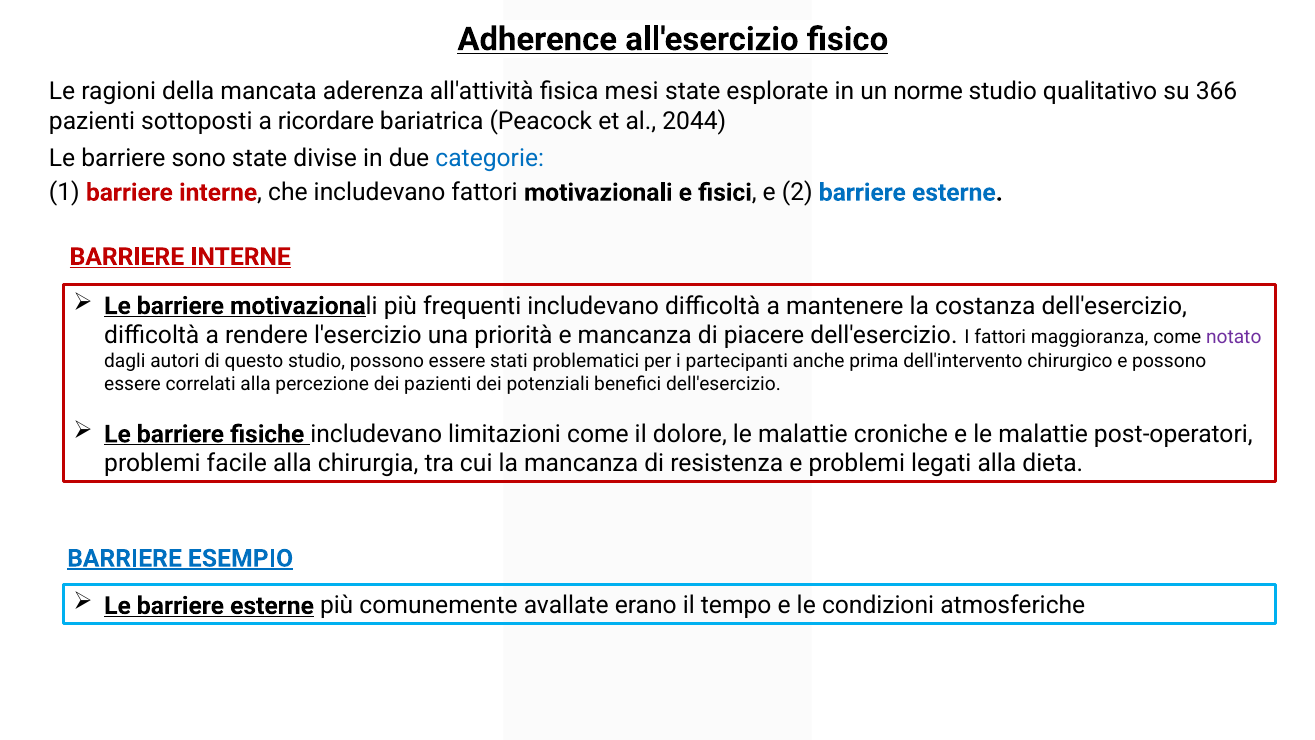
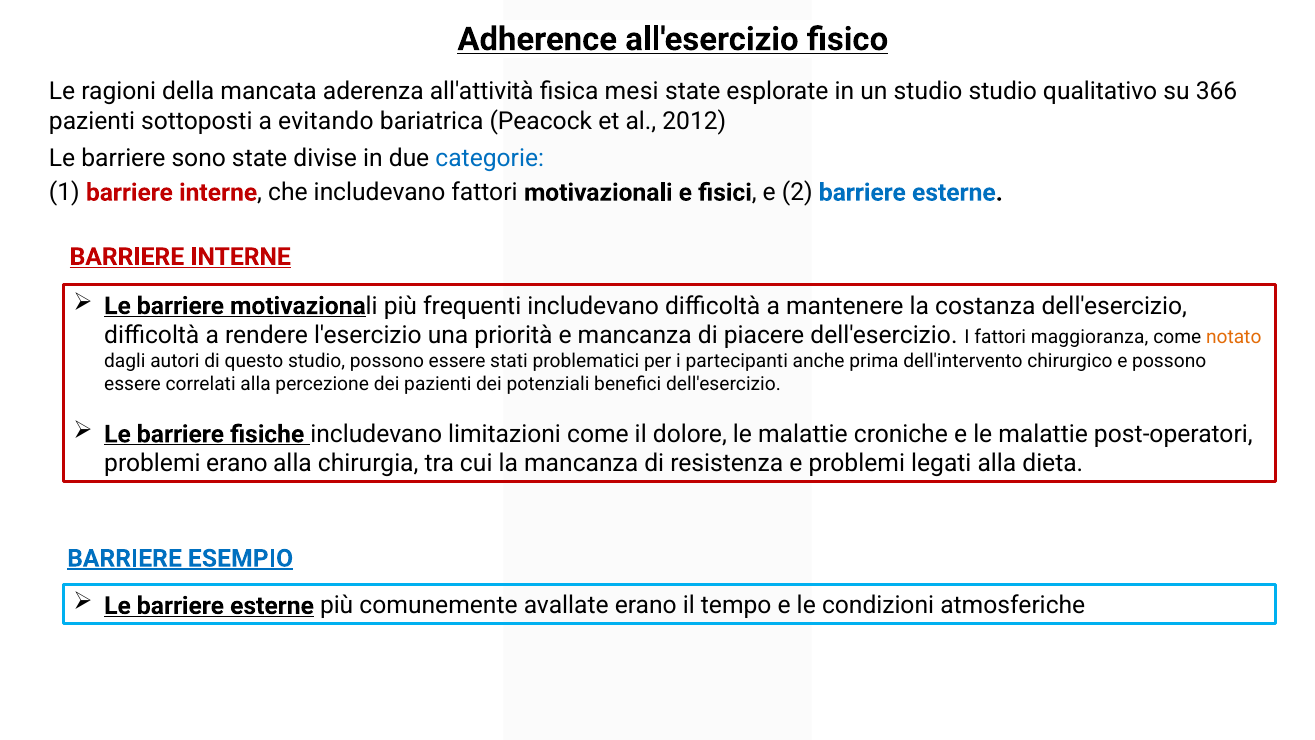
un norme: norme -> studio (928, 91)
ricordare: ricordare -> evitando (326, 121)
2044: 2044 -> 2012 (694, 121)
notato colour: purple -> orange (1234, 337)
problemi facile: facile -> erano (237, 464)
